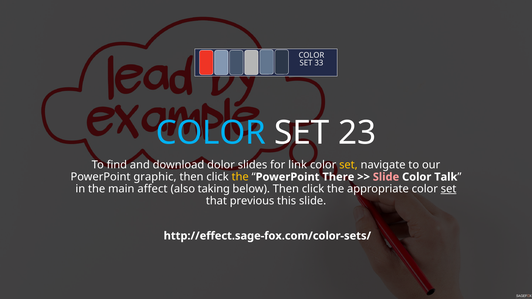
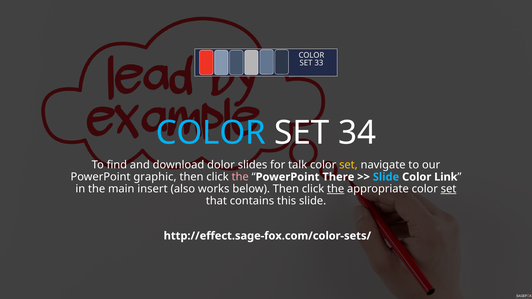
23: 23 -> 34 (357, 133)
link: link -> talk (298, 165)
the colour: yellow -> pink (240, 177)
Slide colour: pink -> light blue (386, 177)
Talk: Talk -> Link (446, 177)
affect: affect -> insert (152, 189)
taking: taking -> works (214, 189)
the underline: none -> present (336, 189)
previous: previous -> contains (252, 201)
